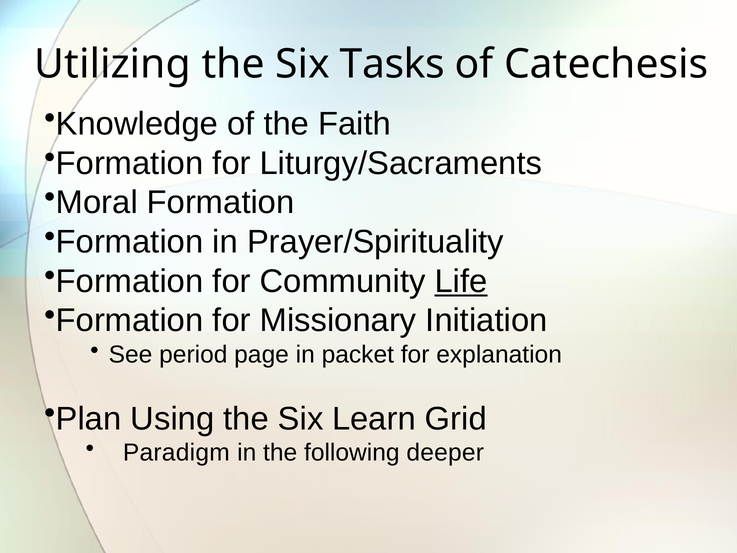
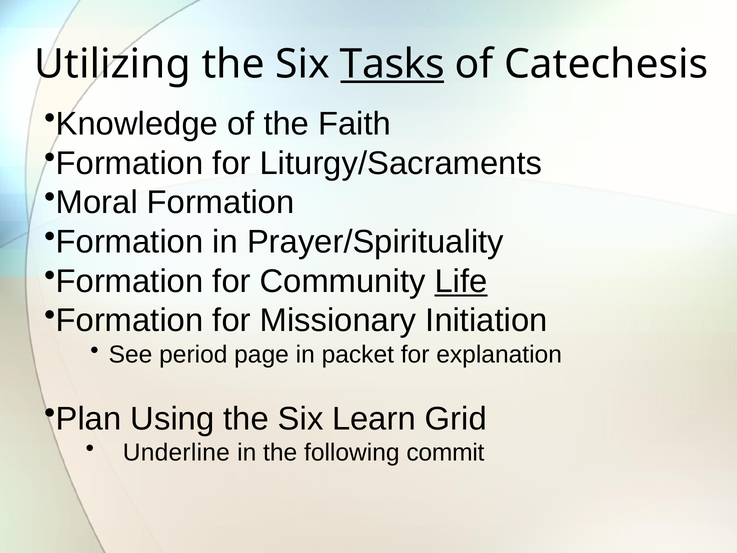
Tasks underline: none -> present (392, 64)
Paradigm: Paradigm -> Underline (176, 453)
deeper: deeper -> commit (445, 453)
